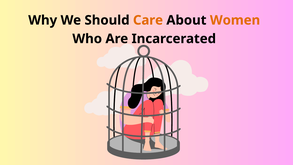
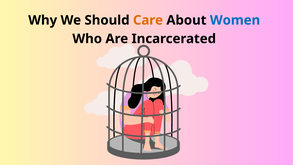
Women colour: orange -> blue (235, 20)
